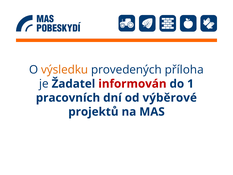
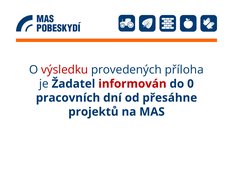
výsledku colour: orange -> red (65, 70)
1: 1 -> 0 (190, 84)
výběrové: výběrové -> přesáhne (170, 98)
